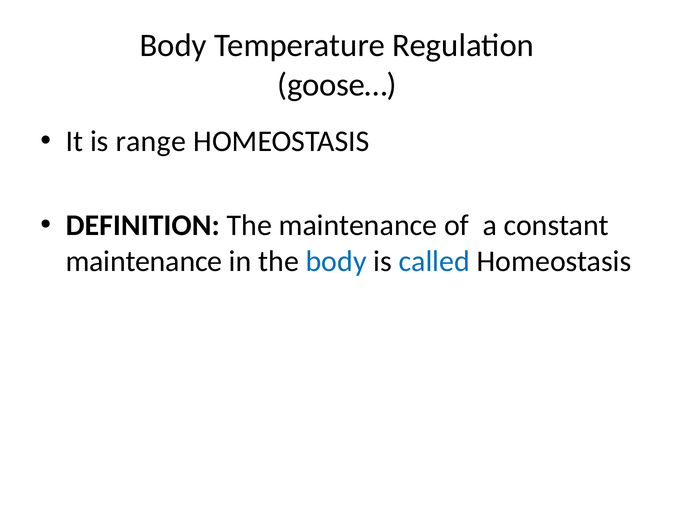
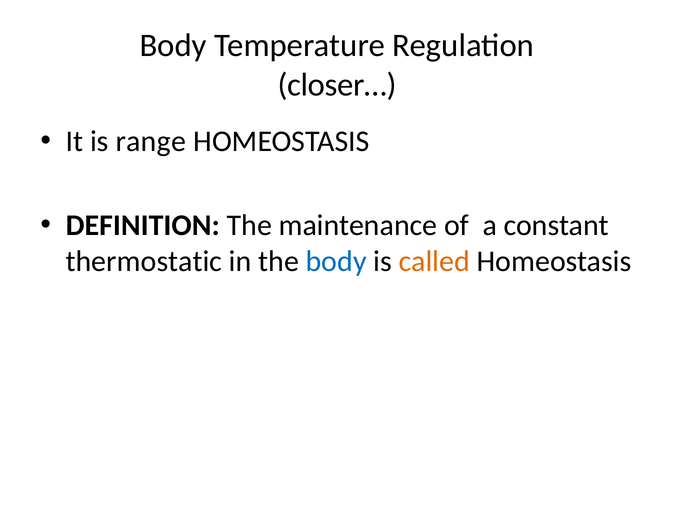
goose…: goose… -> closer… (337, 85)
maintenance: maintenance -> thermostatic (144, 261)
called colour: blue -> orange (434, 261)
